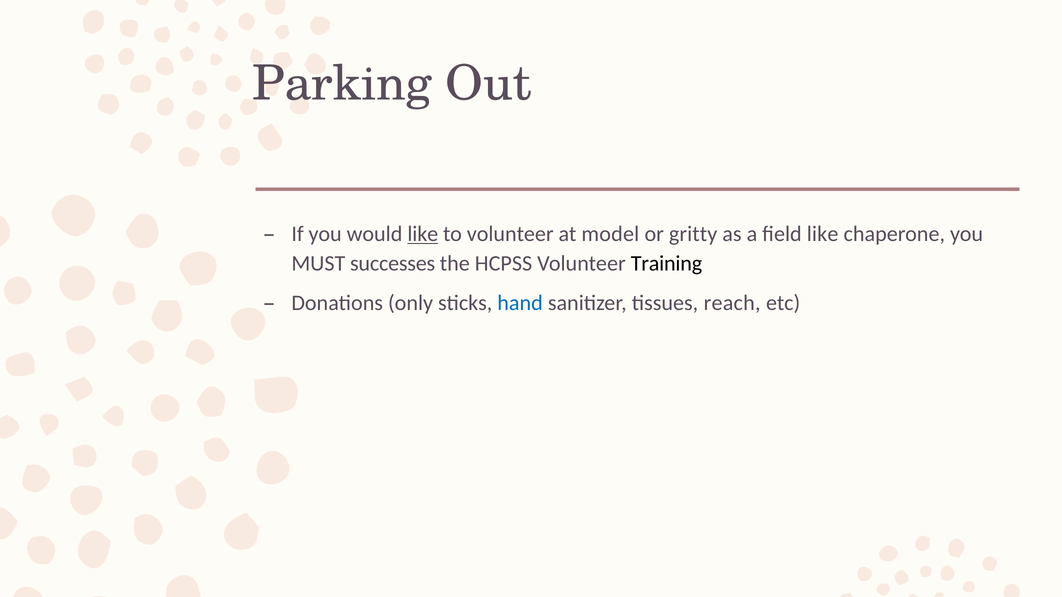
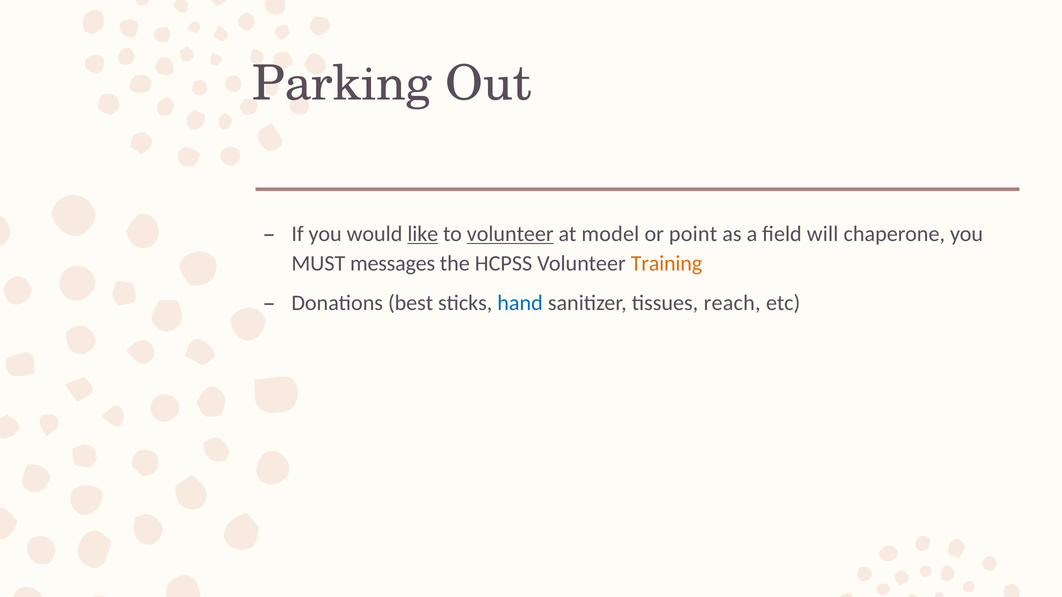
volunteer underline: none -> present (510, 234)
gritty: gritty -> point (693, 234)
field like: like -> will (823, 234)
successes: successes -> messages (393, 264)
Training colour: black -> orange (666, 264)
only: only -> best (411, 303)
